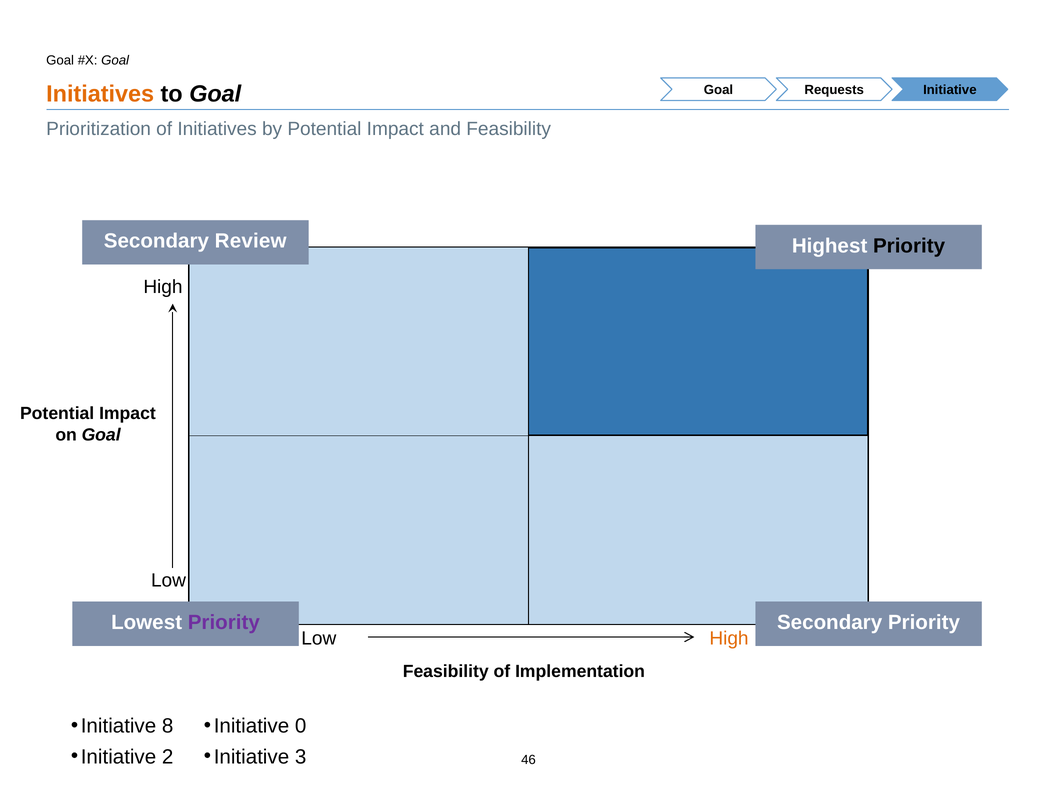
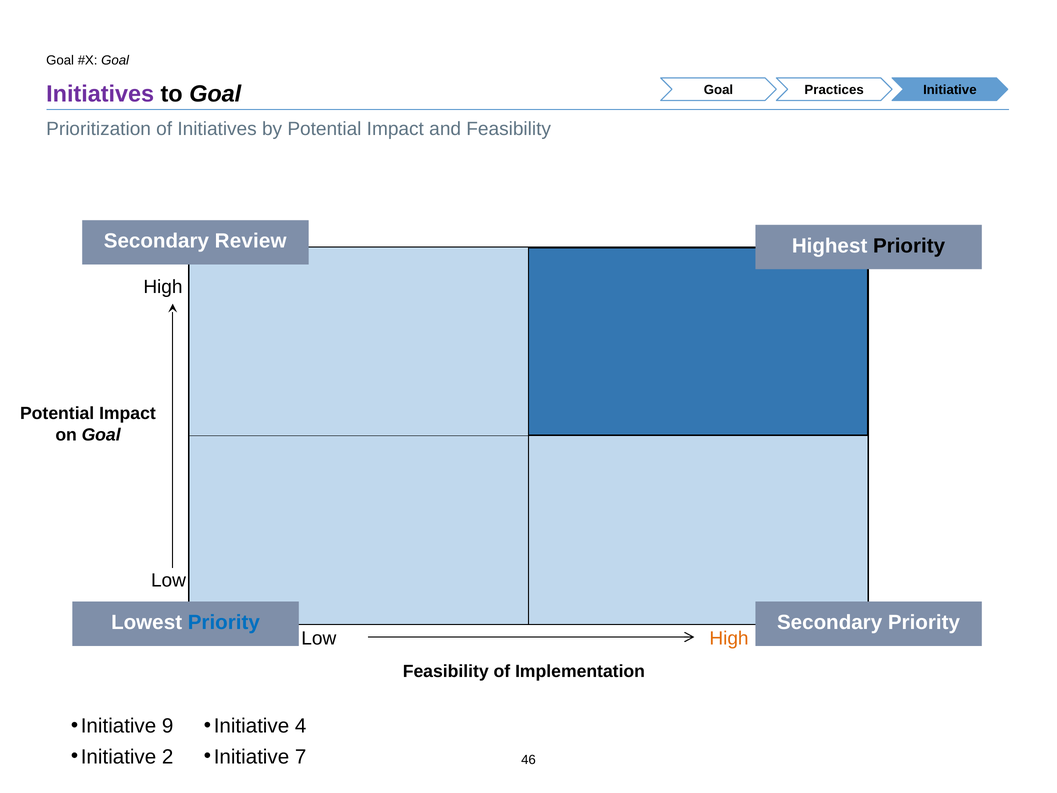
Initiatives colour: orange -> purple (100, 94)
Requests: Requests -> Practices (834, 90)
Priority colour: purple -> blue (224, 622)
8: 8 -> 9 (168, 726)
0: 0 -> 4 (301, 726)
3: 3 -> 7 (301, 757)
